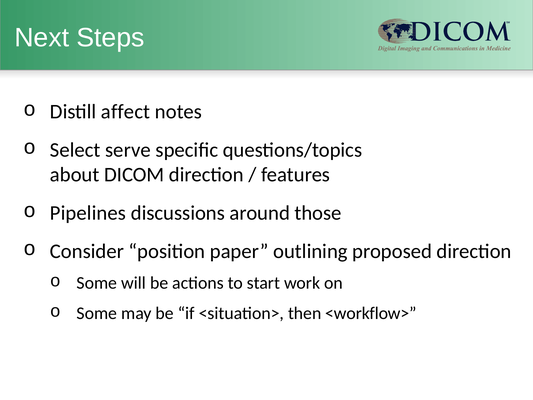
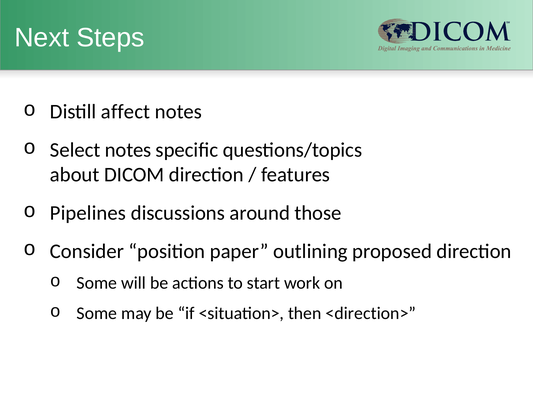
Select serve: serve -> notes (128, 150)
<workflow>: <workflow> -> <direction> (371, 313)
